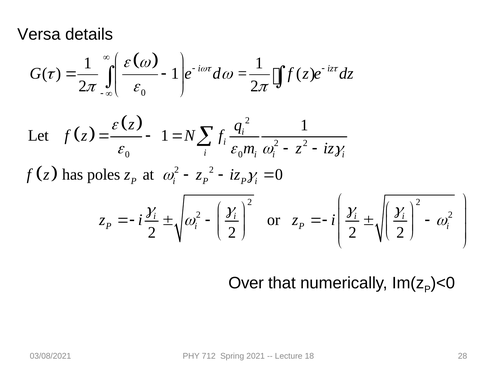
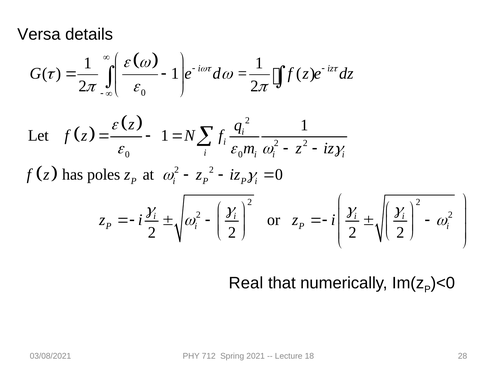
Over: Over -> Real (246, 283)
